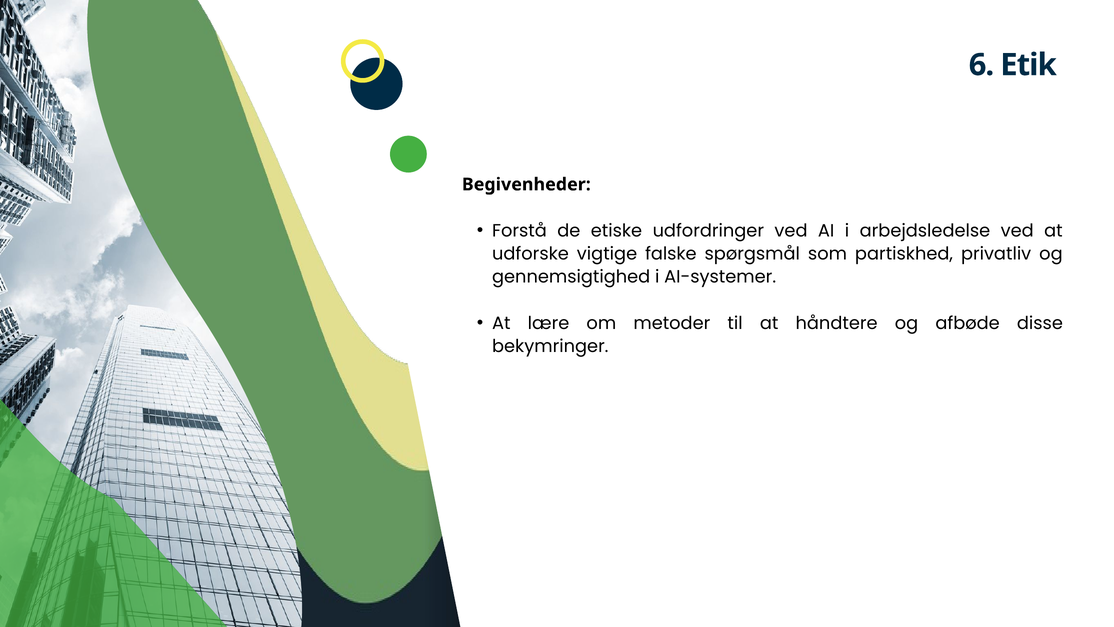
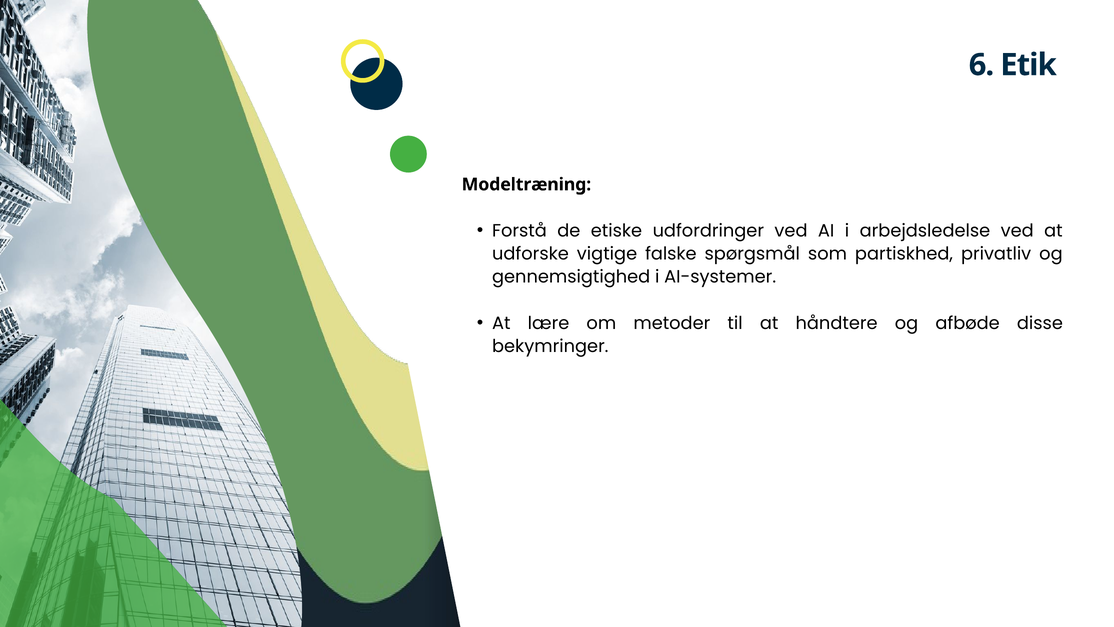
Begivenheder: Begivenheder -> Modeltræning (526, 184)
